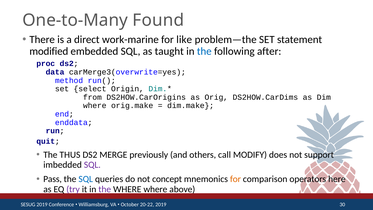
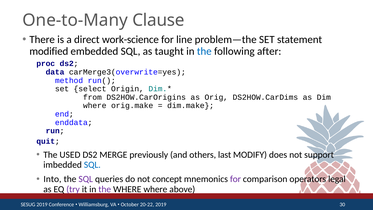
Found: Found -> Clause (158, 20)
work-marine: work-marine -> work-science (130, 39)
like: like -> line (184, 39)
THUS: THUS -> USED (70, 155)
call: call -> last (225, 155)
SQL colour: purple -> blue (92, 165)
Pass: Pass -> Into (52, 179)
SQL colour: blue -> purple (86, 179)
for colour: orange -> purple (235, 179)
here: here -> legal (337, 179)
